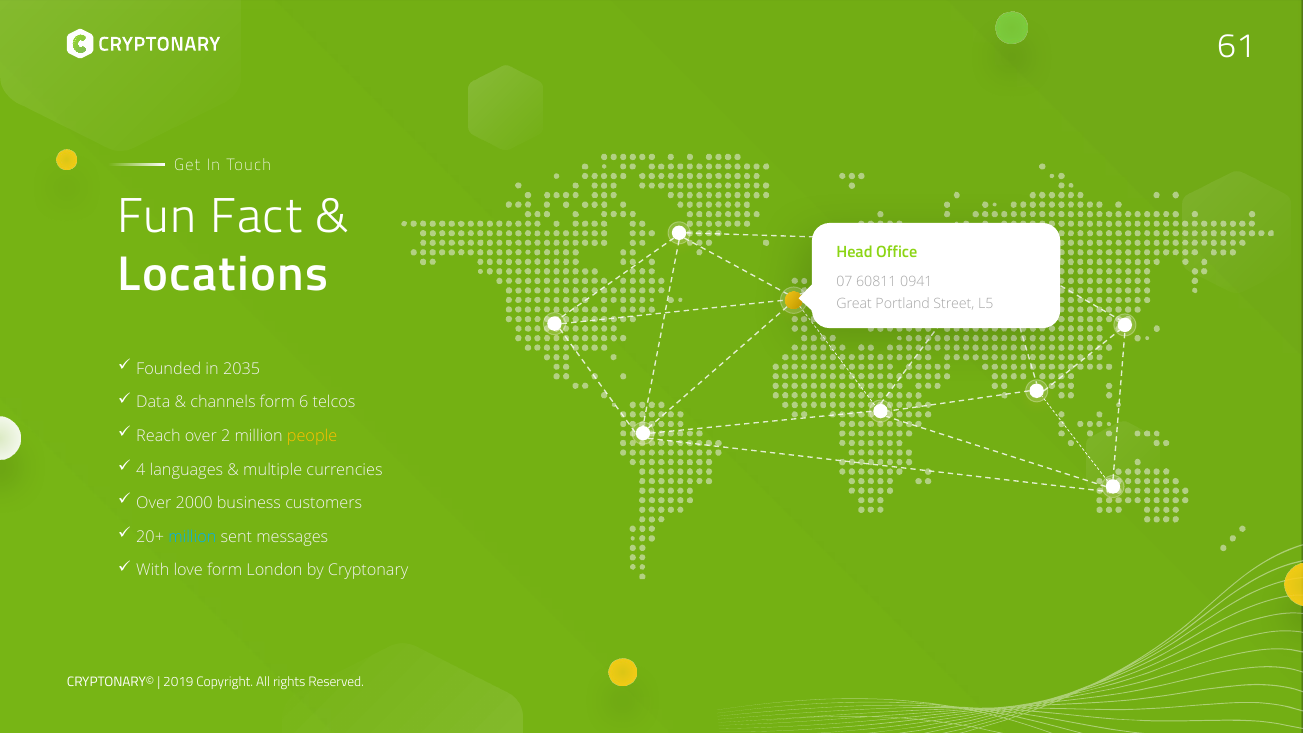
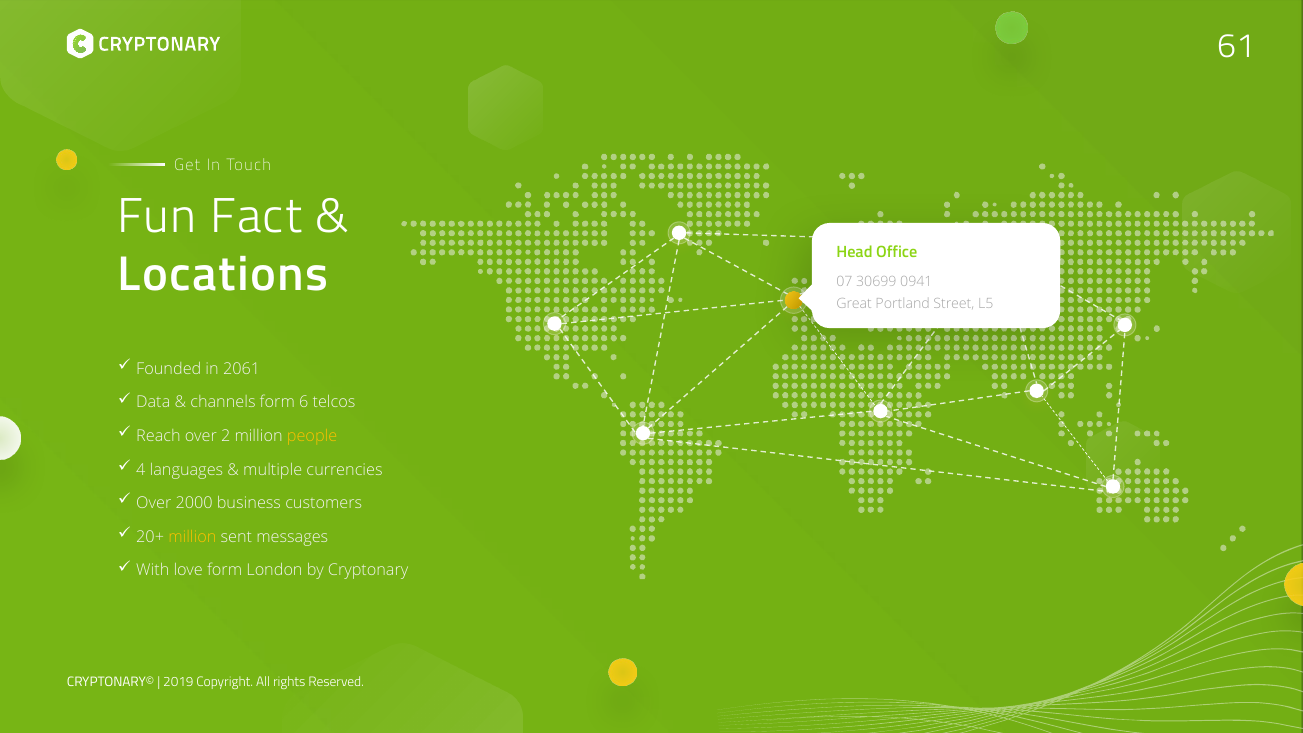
60811: 60811 -> 30699 (876, 282)
2035: 2035 -> 2061 (242, 369)
million colour: light blue -> yellow (192, 537)
